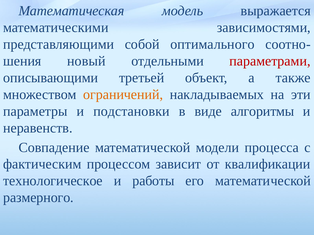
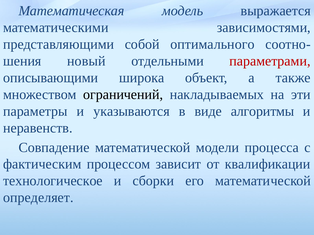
третьей: третьей -> широка (142, 78)
ограничений colour: orange -> black (123, 95)
подстановки: подстановки -> указываются (132, 111)
работы: работы -> сборки (153, 181)
размерного: размерного -> определяет (38, 198)
